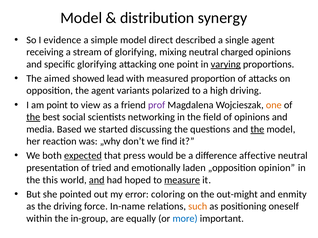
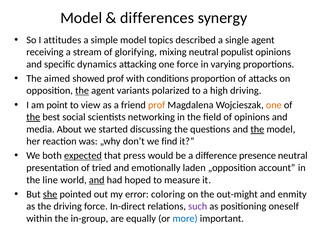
distribution: distribution -> differences (157, 18)
evidence: evidence -> attitudes (62, 40)
direct: direct -> topics (161, 40)
charged: charged -> populist (237, 52)
specific glorifying: glorifying -> dynamics (97, 64)
one point: point -> force (188, 64)
varying underline: present -> none (226, 64)
showed lead: lead -> prof (115, 79)
measured: measured -> conditions (168, 79)
the underline: none -> present (82, 91)
prof colour: purple -> orange (157, 105)
Based: Based -> About (69, 129)
affective: affective -> presence (257, 156)
opinion: opinion -> account (277, 168)
this: this -> line (50, 180)
measure underline: present -> none (182, 180)
she underline: none -> present (50, 195)
In-name: In-name -> In-direct (128, 207)
such colour: orange -> purple (198, 207)
